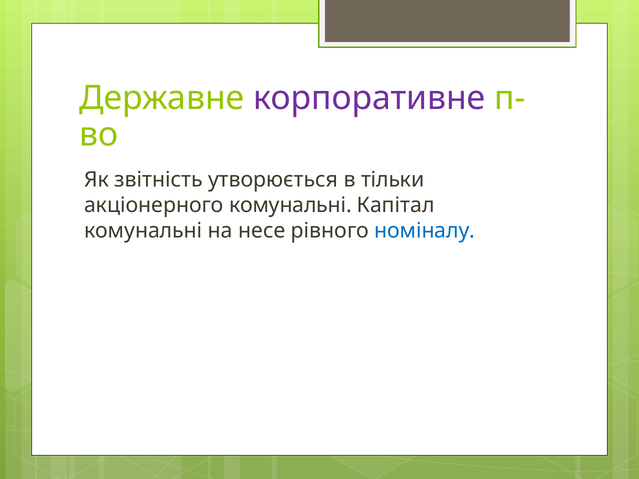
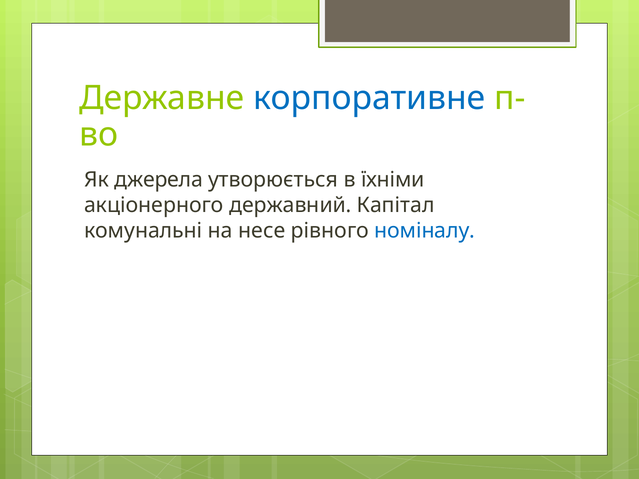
корпоративне colour: purple -> blue (369, 98)
звітність: звітність -> джерела (159, 180)
тільки: тільки -> їхніми (393, 180)
акціонерного комунальні: комунальні -> державний (290, 205)
